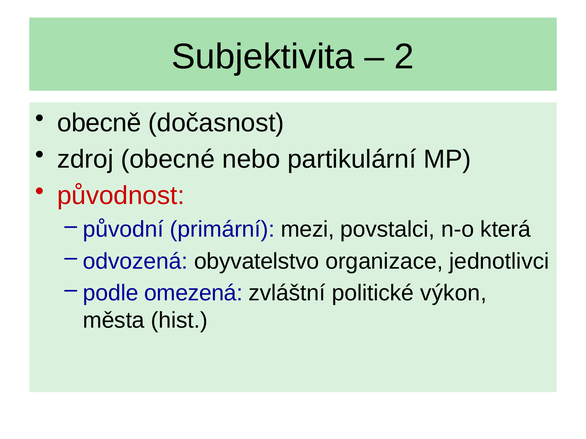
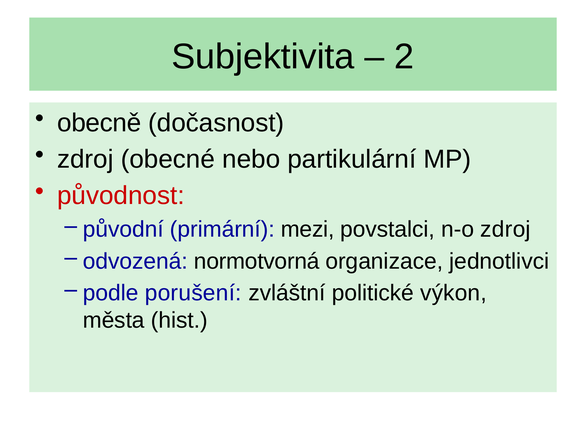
n-o která: která -> zdroj (505, 230)
obyvatelstvo: obyvatelstvo -> normotvorná (257, 261)
omezená: omezená -> porušení (193, 293)
